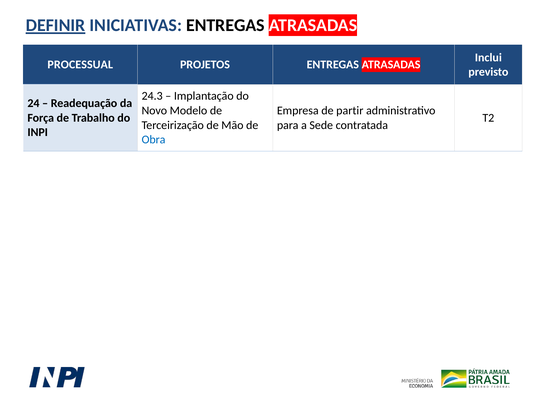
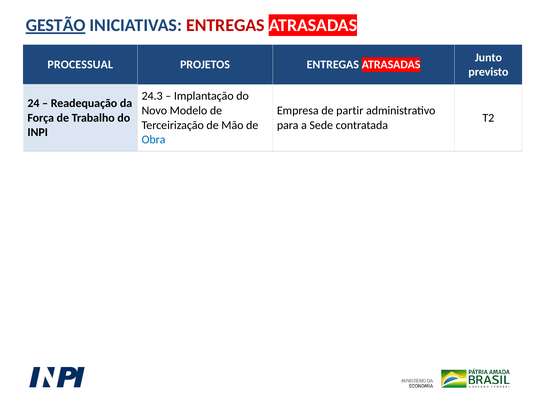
DEFINIR: DEFINIR -> GESTÃO (56, 25)
ENTREGAS colour: black -> red (225, 25)
Inclui: Inclui -> Junto (488, 58)
